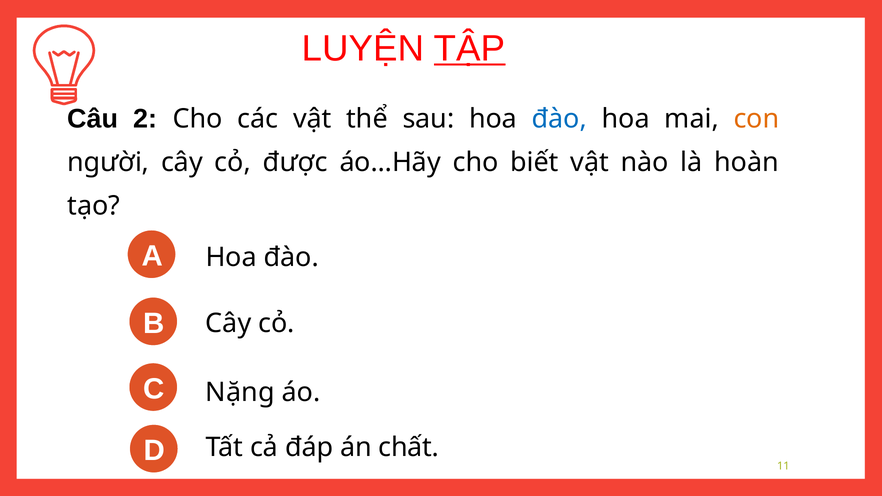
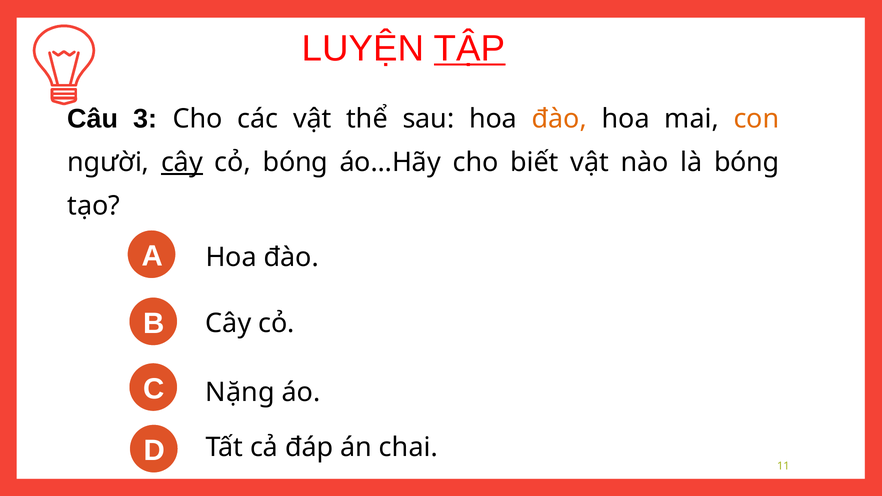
2: 2 -> 3 (145, 119)
đào colour: blue -> orange (559, 119)
cây underline: none -> present (182, 163)
cỏ được: được -> bóng (295, 163)
là hoàn: hoàn -> bóng (747, 163)
chất: chất -> chai (409, 447)
